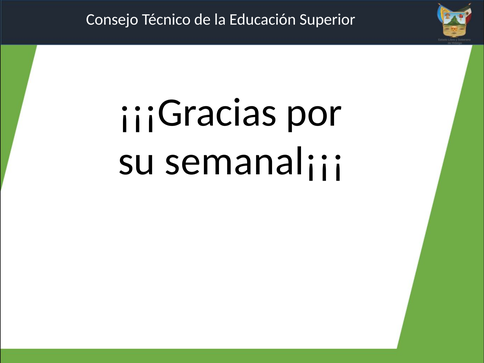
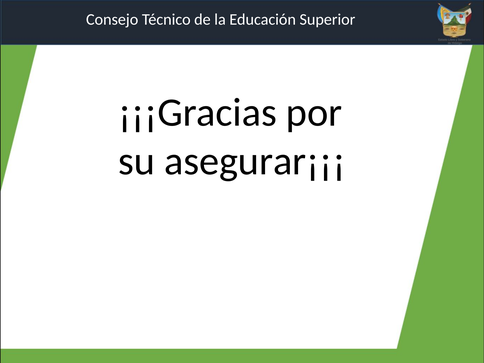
semanal¡¡¡: semanal¡¡¡ -> asegurar¡¡¡ (255, 161)
